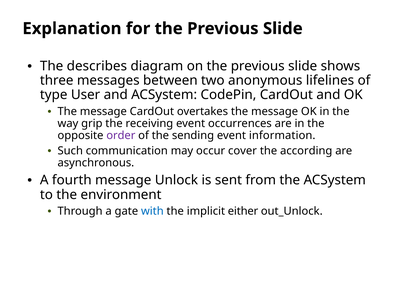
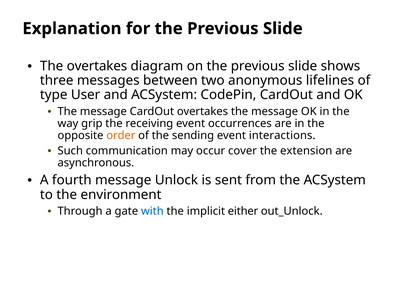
The describes: describes -> overtakes (97, 66)
order colour: purple -> orange (121, 136)
information: information -> interactions (282, 136)
according: according -> extension (306, 151)
